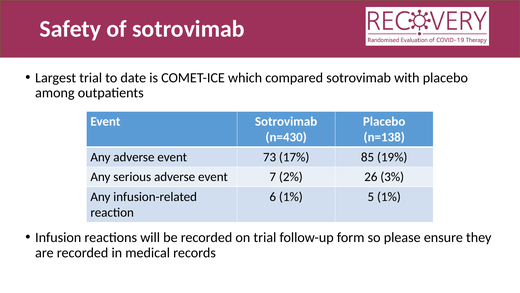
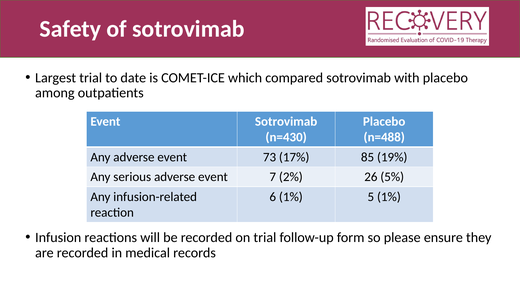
n=138: n=138 -> n=488 (384, 137)
3%: 3% -> 5% (392, 177)
